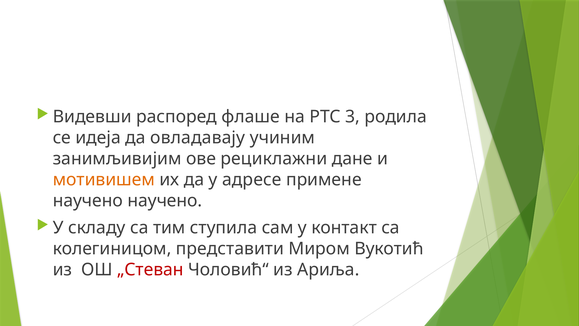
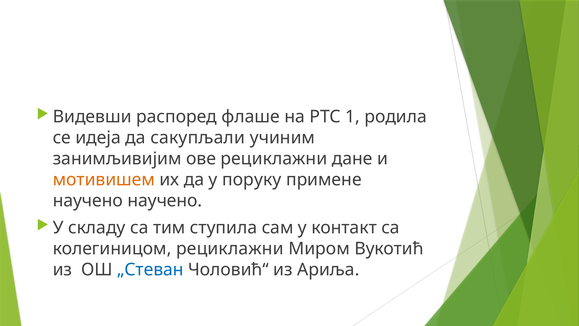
3: 3 -> 1 (353, 117)
овладавају: овладавају -> сакупљали (198, 137)
адресе: адресе -> поруку (252, 179)
колегиницом представити: представити -> рециклажни (230, 249)
„Стеван colour: red -> blue (150, 269)
